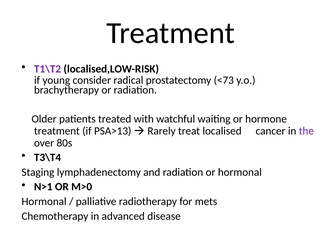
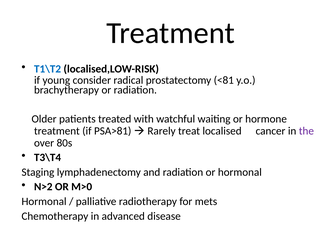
T1\T2 colour: purple -> blue (48, 69)
<73: <73 -> <81 (224, 80)
PSA>13: PSA>13 -> PSA>81 (113, 131)
N>1: N>1 -> N>2 (43, 187)
